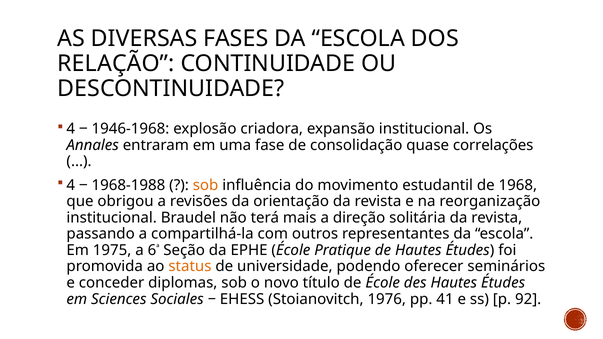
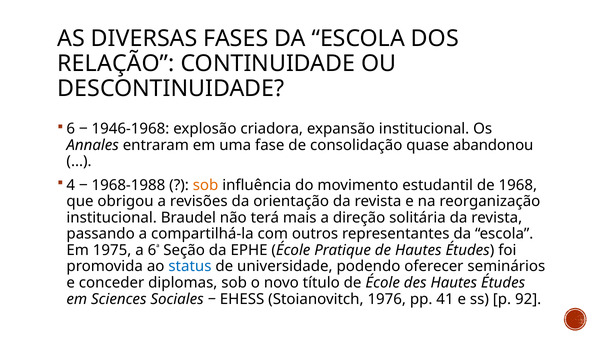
4: 4 -> 6 (71, 129)
correlações: correlações -> abandonou (493, 145)
status colour: orange -> blue (190, 267)
